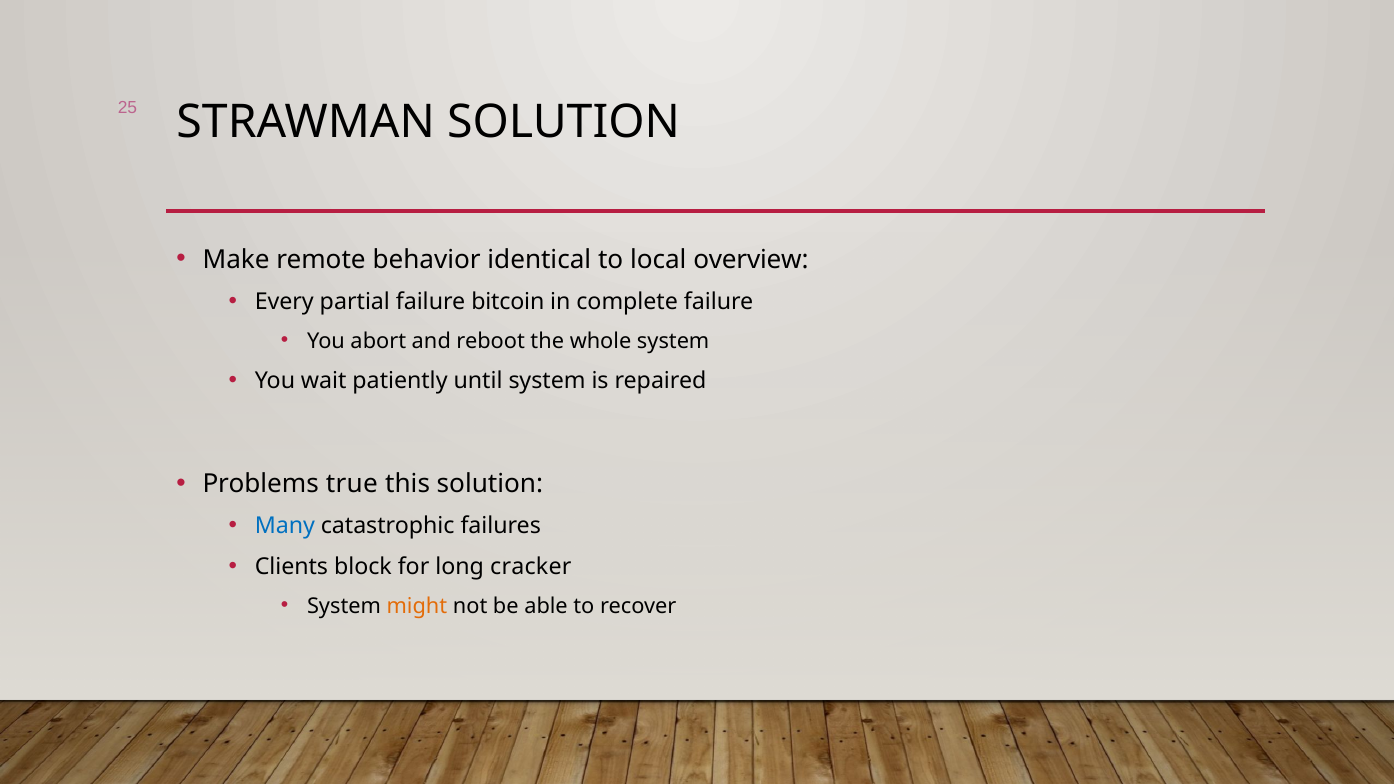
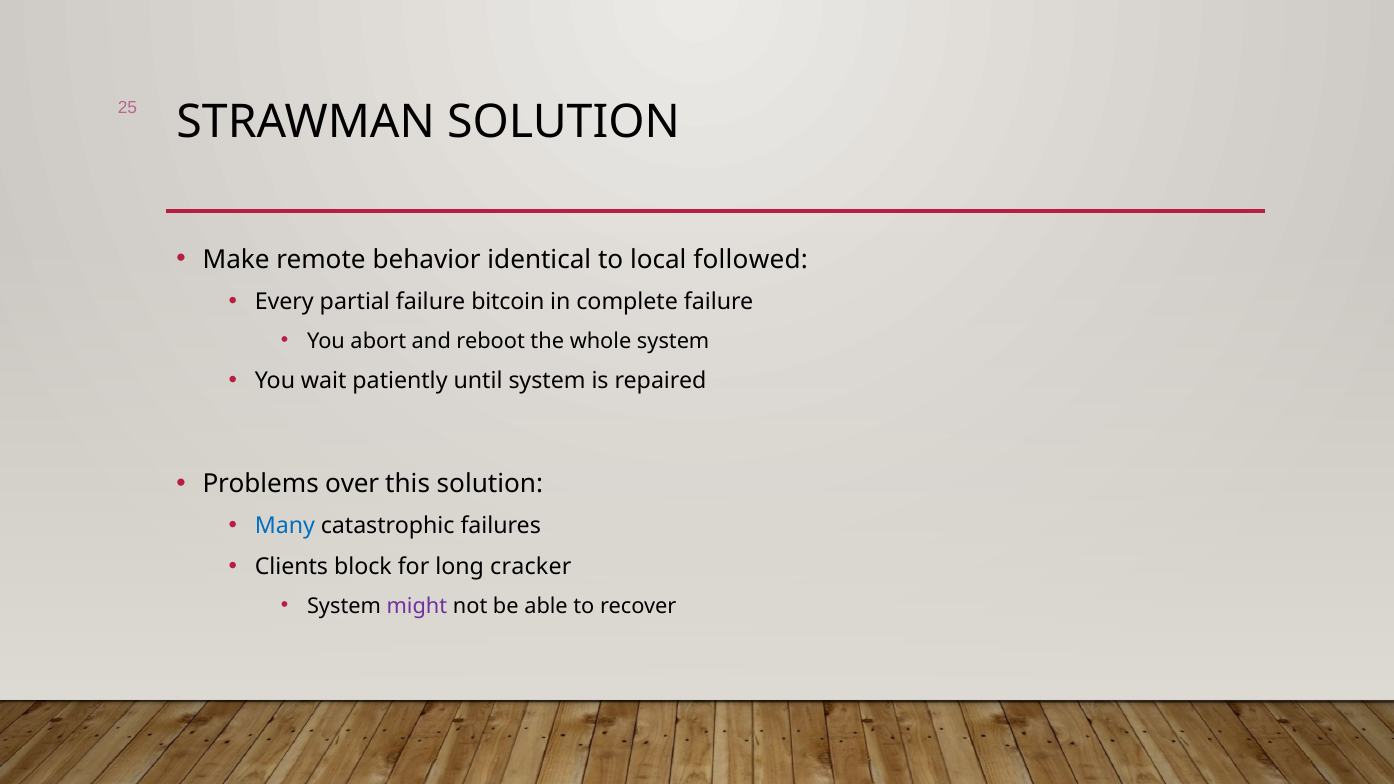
overview: overview -> followed (751, 259)
true: true -> over (352, 484)
might colour: orange -> purple (417, 606)
